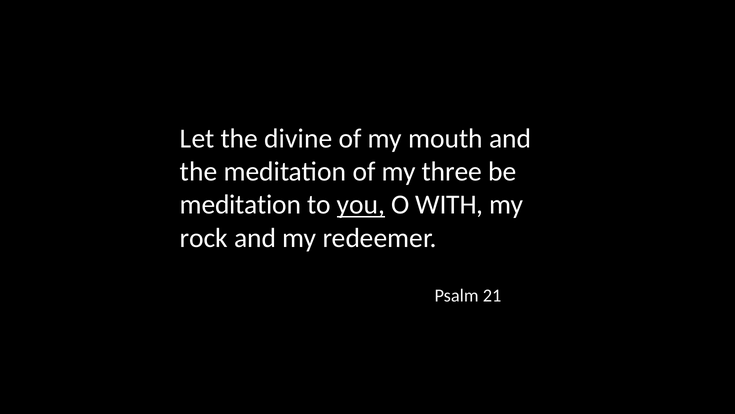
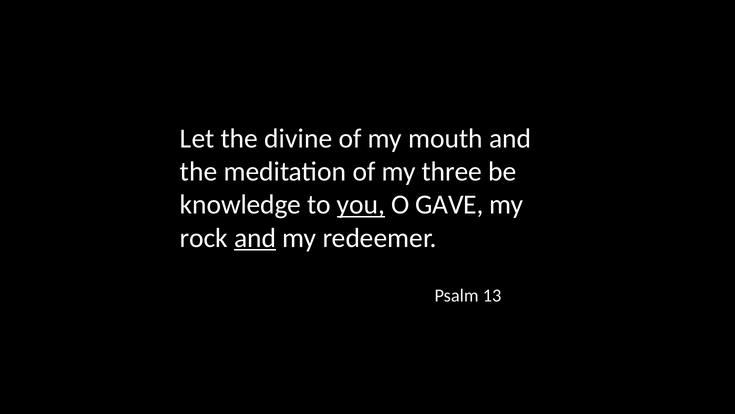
meditation: meditation -> knowledge (241, 205)
WITH: WITH -> GAVE (449, 205)
and underline: none -> present (255, 238)
21: 21 -> 13 (492, 295)
